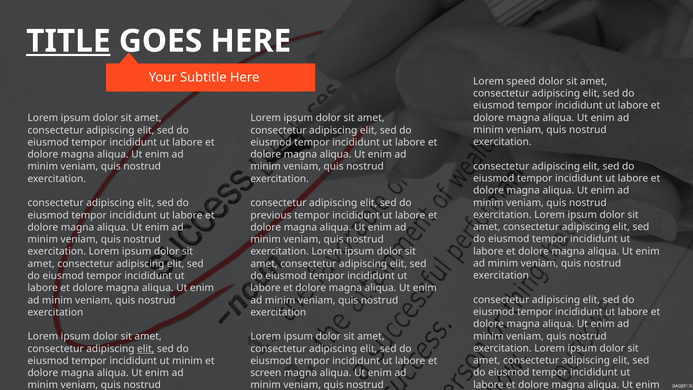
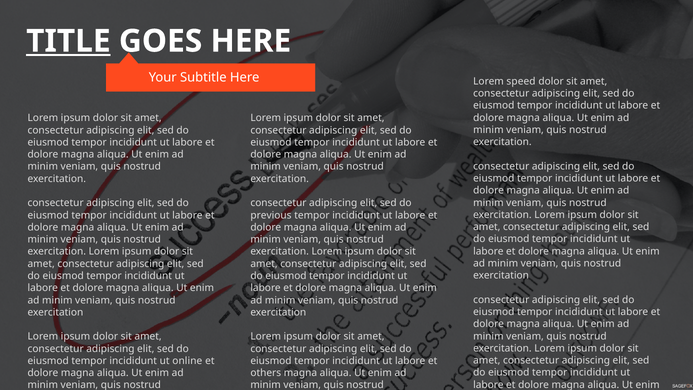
elit underline: present -> none (146, 349)
ut minim: minim -> online (187, 361)
screen: screen -> others (266, 373)
